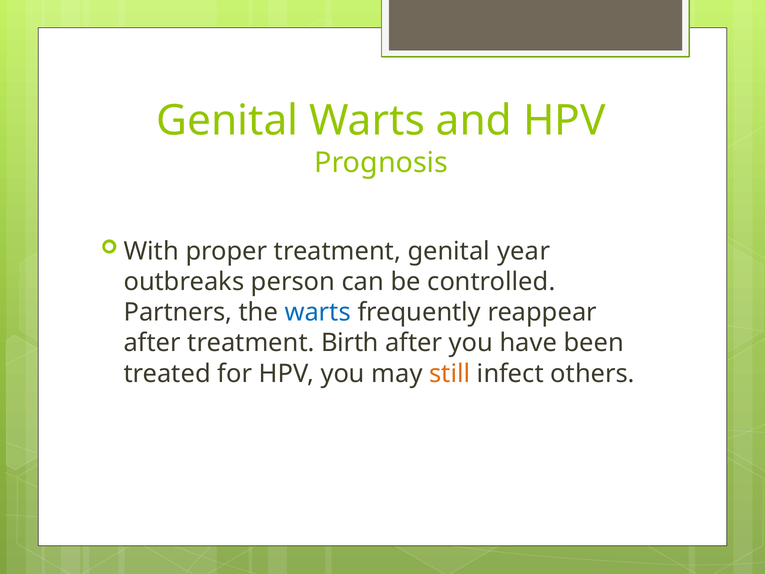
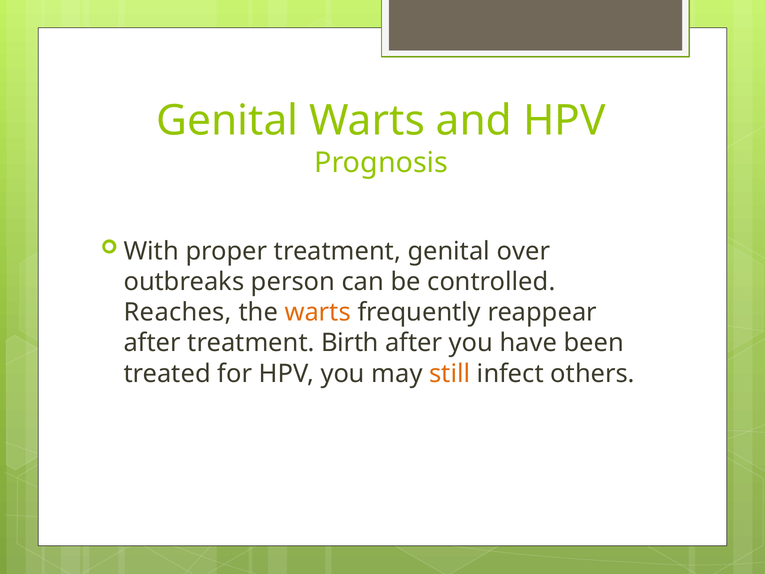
year: year -> over (524, 251)
Partners: Partners -> Reaches (178, 312)
warts colour: blue -> orange (318, 312)
